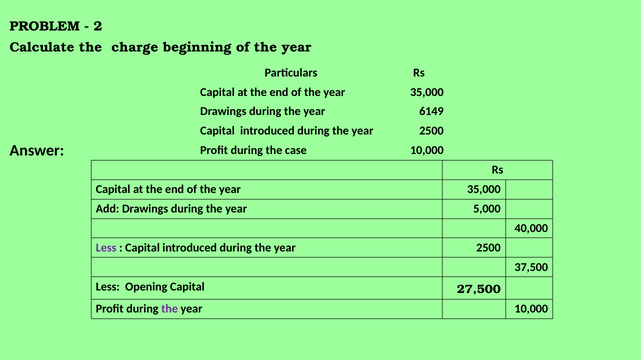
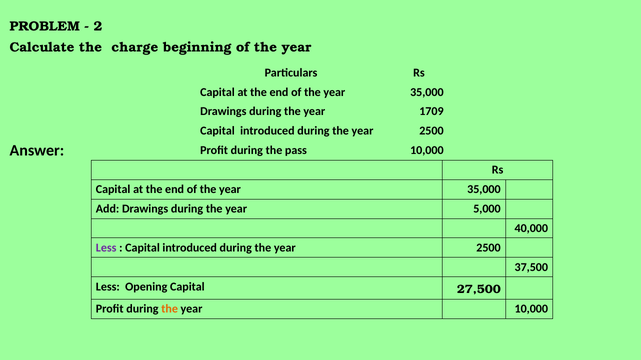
6149: 6149 -> 1709 (431, 112)
case: case -> pass (296, 151)
the colour: purple -> orange (170, 310)
